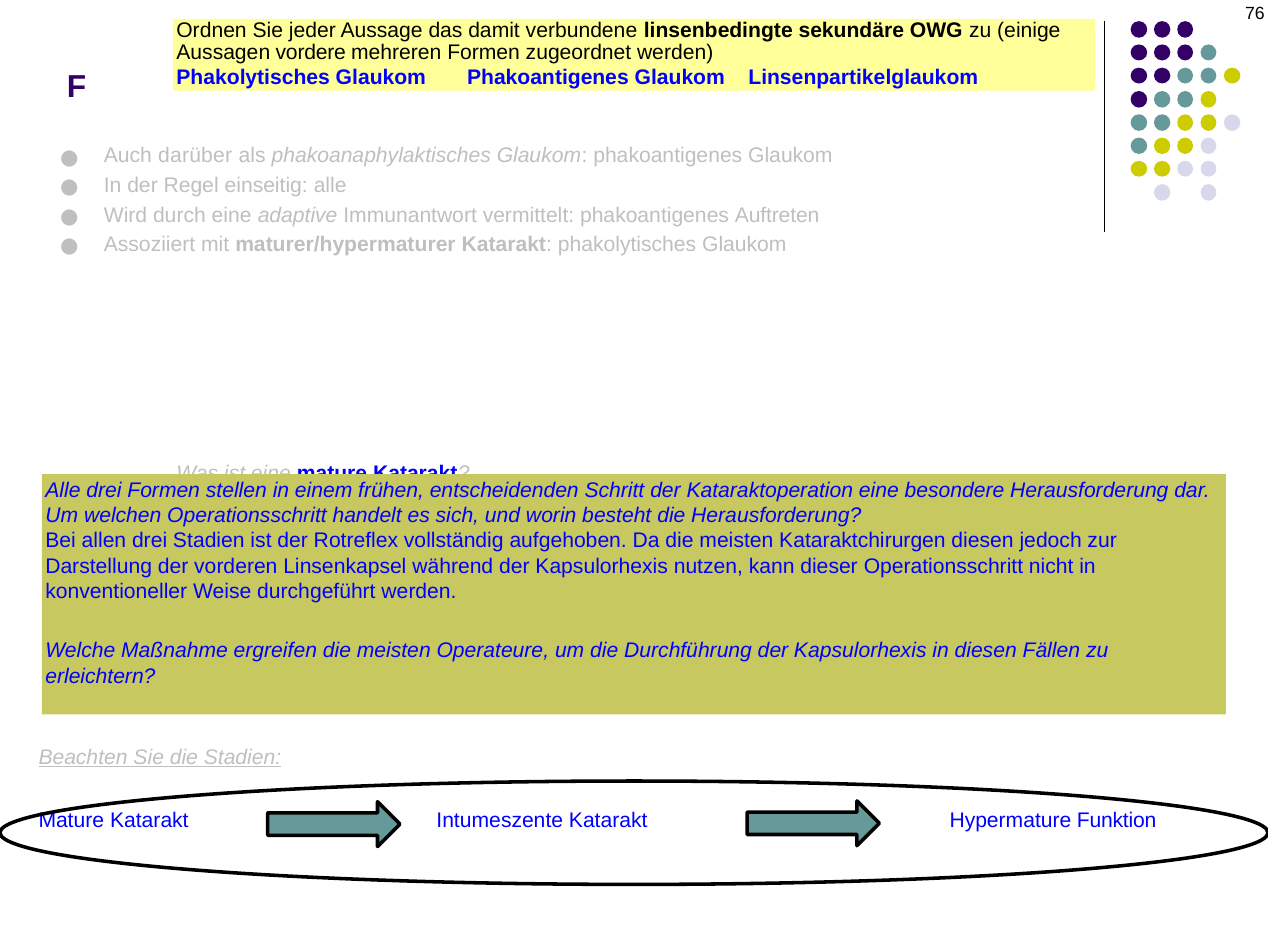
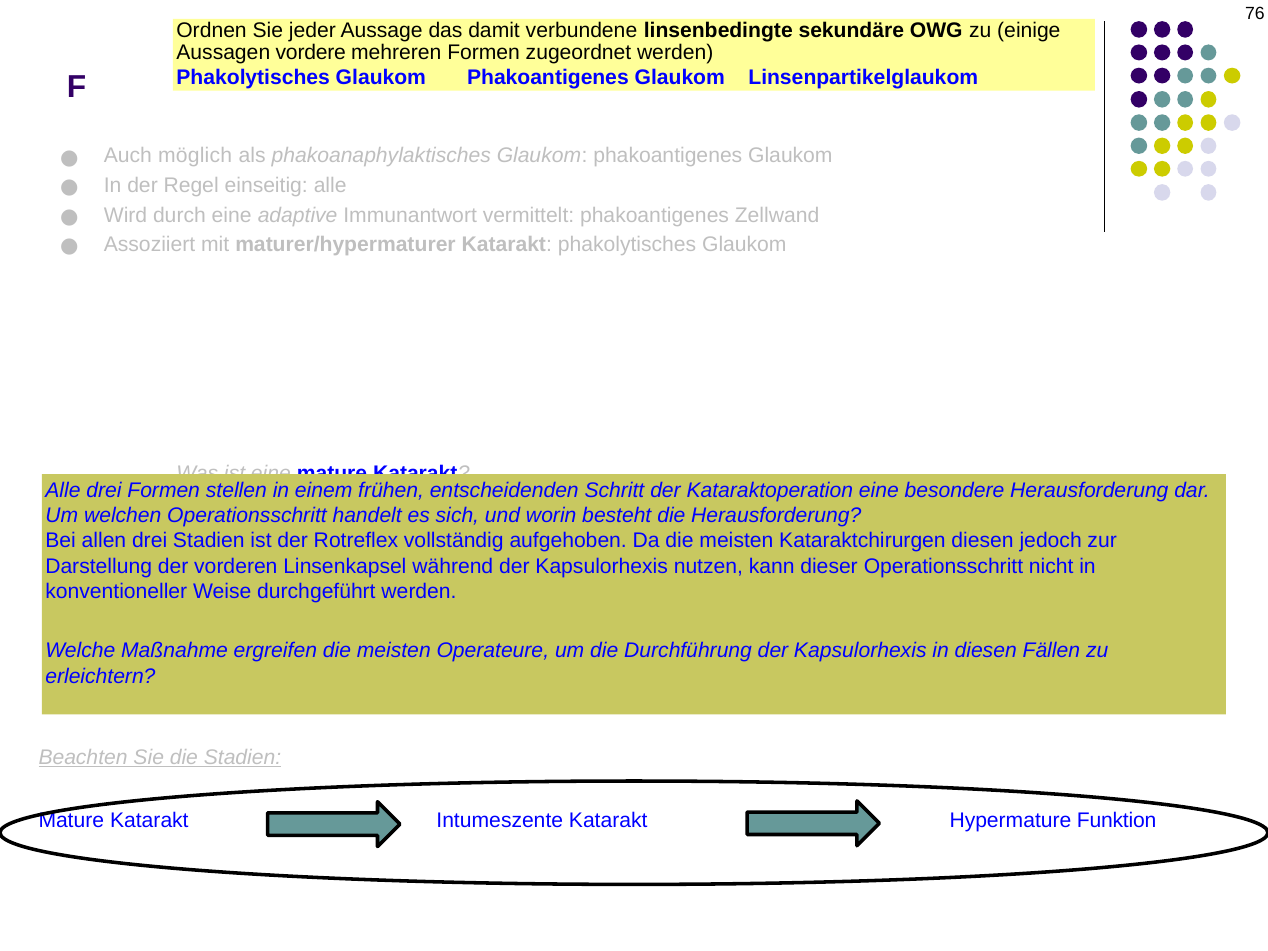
darüber: darüber -> möglich (195, 156)
Auftreten: Auftreten -> Zellwand (777, 215)
